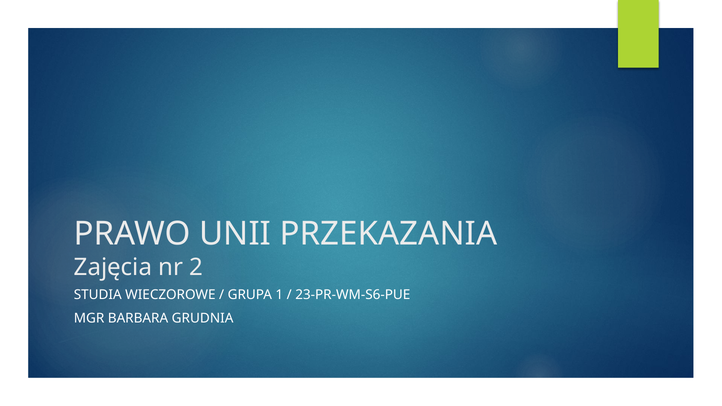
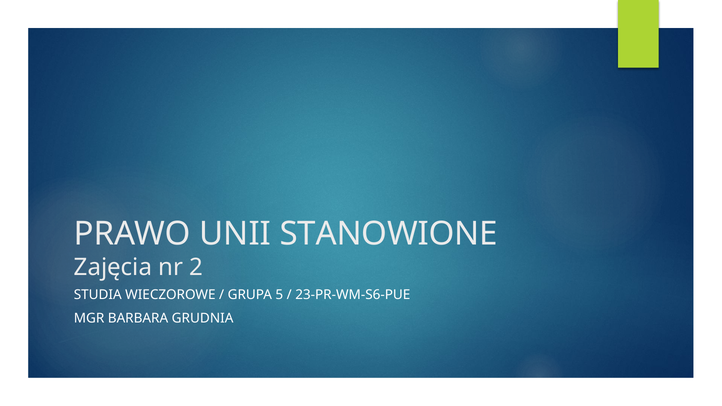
PRZEKAZANIA: PRZEKAZANIA -> STANOWIONE (388, 234)
1: 1 -> 5 (279, 295)
